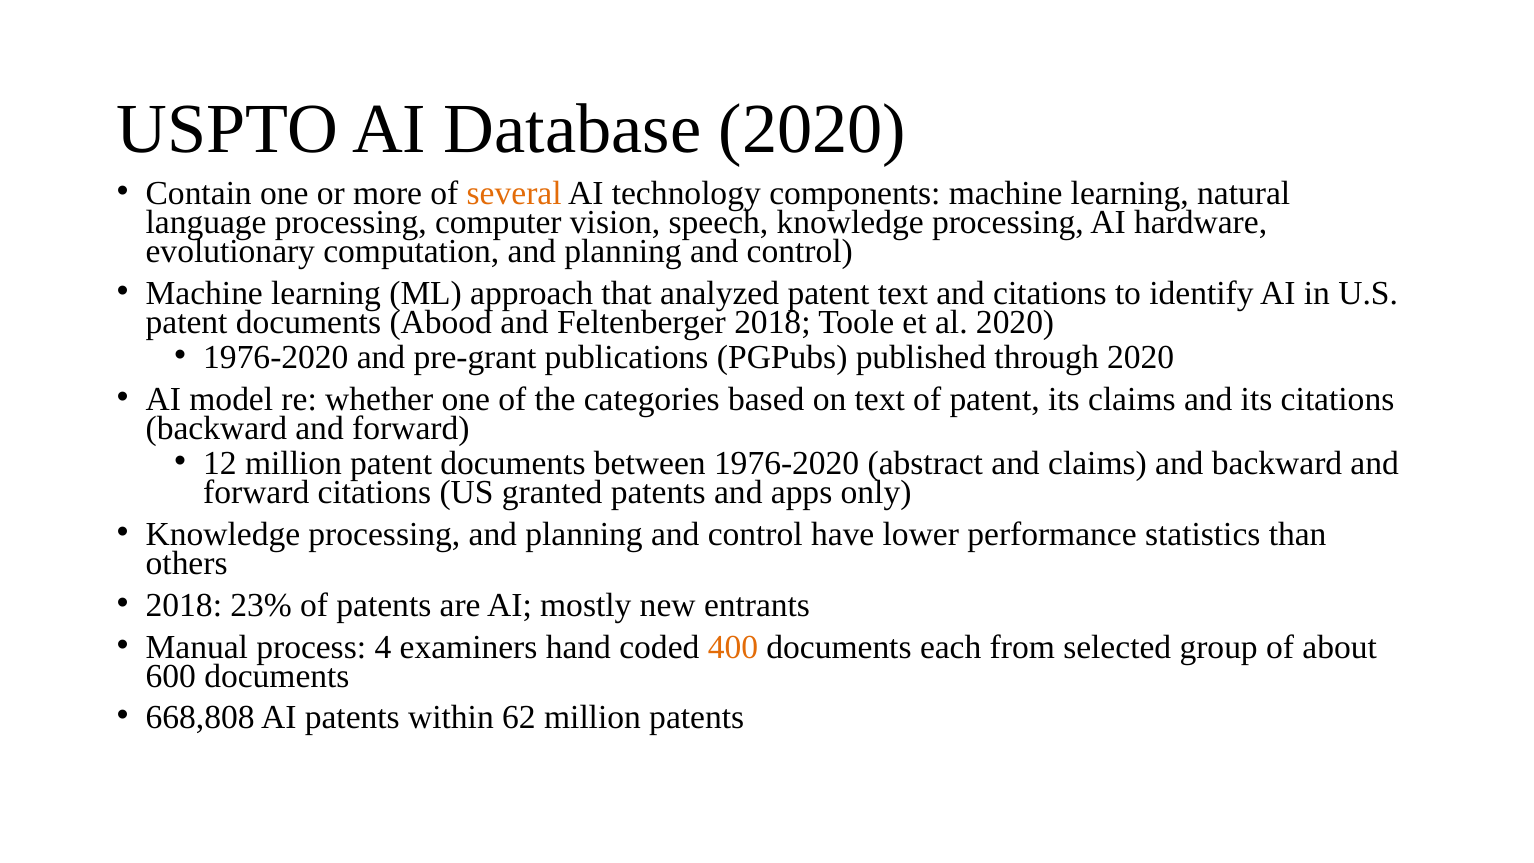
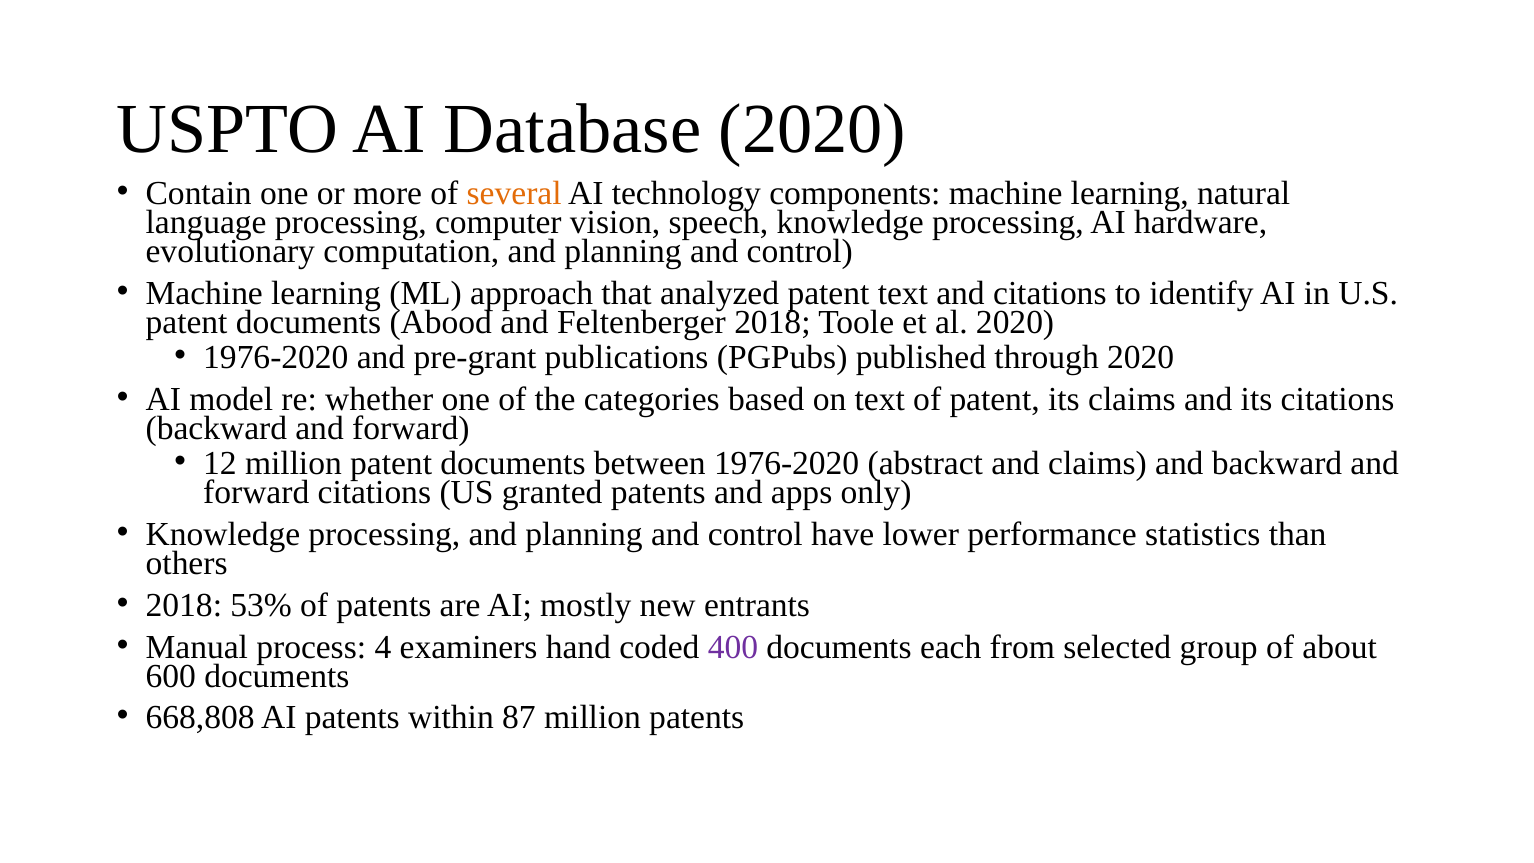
23%: 23% -> 53% (261, 605)
400 colour: orange -> purple (733, 647)
62: 62 -> 87 (519, 718)
